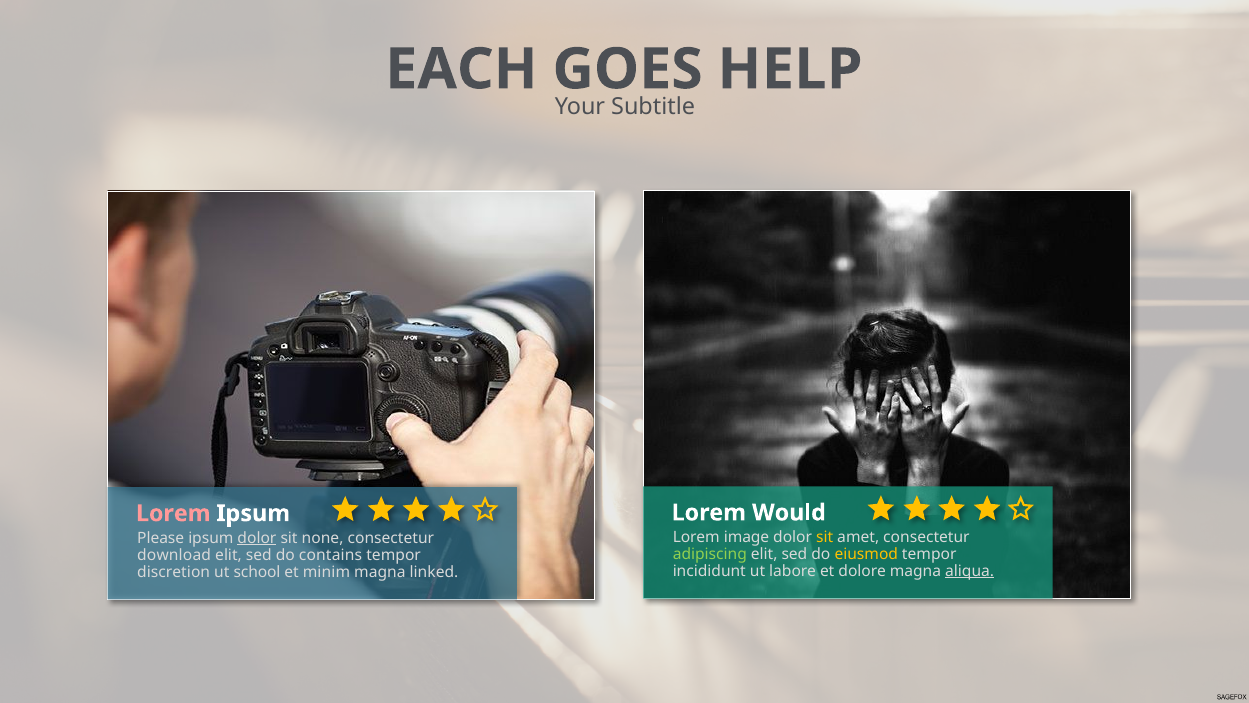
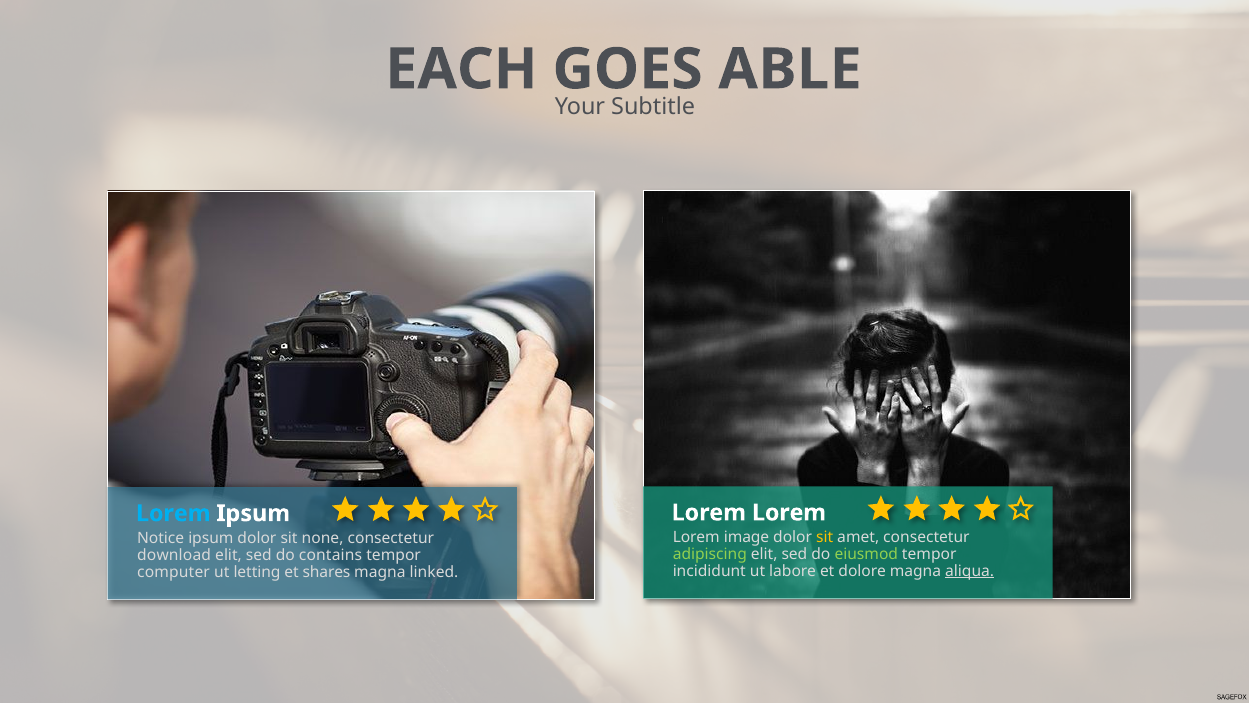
HELP: HELP -> ABLE (790, 69)
Would: Would -> Lorem (789, 512)
Lorem colour: pink -> light blue (173, 513)
Please: Please -> Notice (161, 538)
dolor underline: present -> none (257, 538)
eiusmod colour: yellow -> light green (866, 554)
discretion: discretion -> computer (174, 572)
school: school -> letting (257, 572)
minim: minim -> shares (327, 572)
